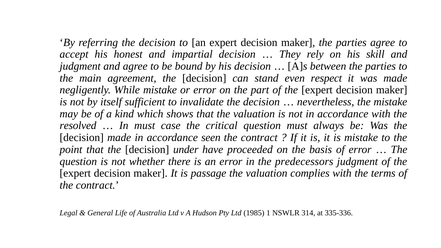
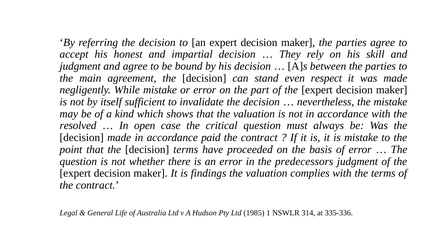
In must: must -> open (145, 126)
seen: seen -> paid (211, 138)
decision under: under -> terms (186, 150)
passage: passage -> findings (209, 173)
